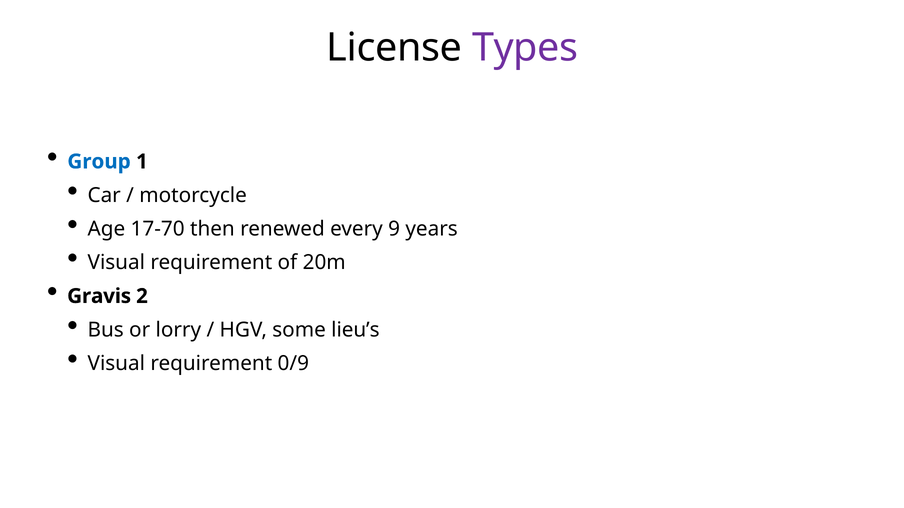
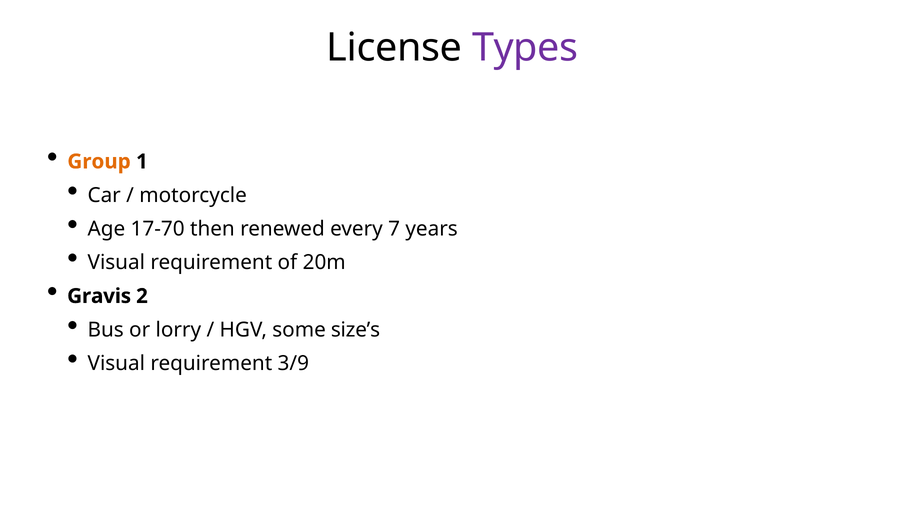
Group colour: blue -> orange (99, 162)
9: 9 -> 7 (394, 229)
lieu’s: lieu’s -> size’s (355, 330)
0/9: 0/9 -> 3/9 (293, 364)
